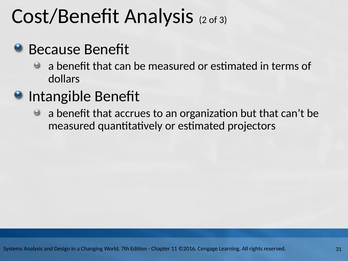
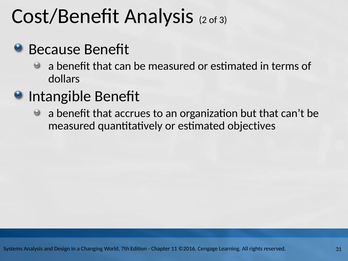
projectors: projectors -> objectives (252, 126)
